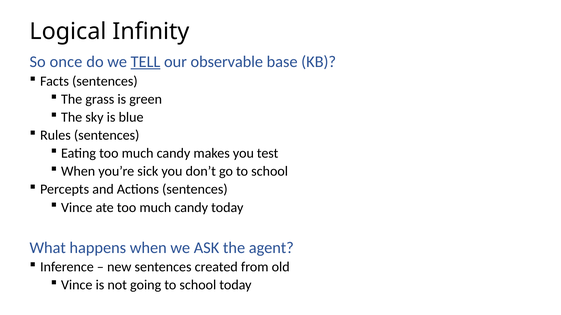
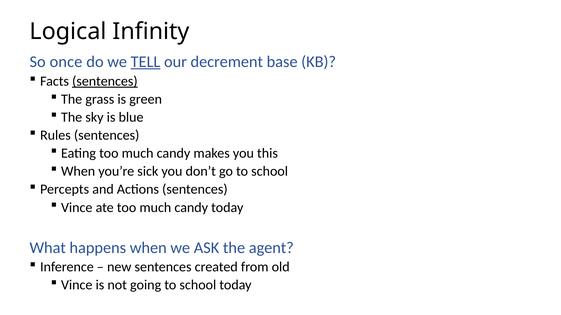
observable: observable -> decrement (227, 62)
sentences underline: none -> present (105, 81)
test: test -> this (267, 154)
